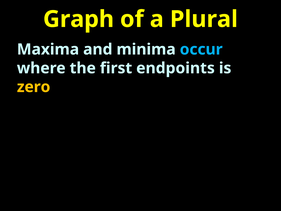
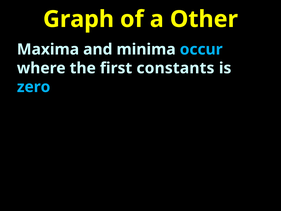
Plural: Plural -> Other (204, 19)
endpoints: endpoints -> constants (175, 68)
zero colour: yellow -> light blue (34, 87)
